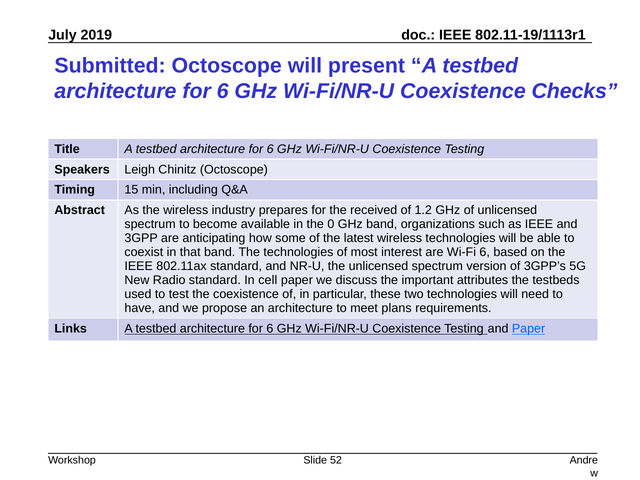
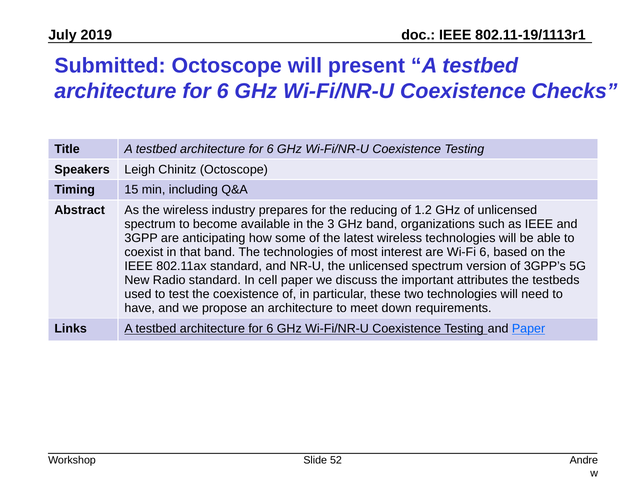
received: received -> reducing (374, 210)
0: 0 -> 3 (331, 224)
plans: plans -> down (397, 308)
